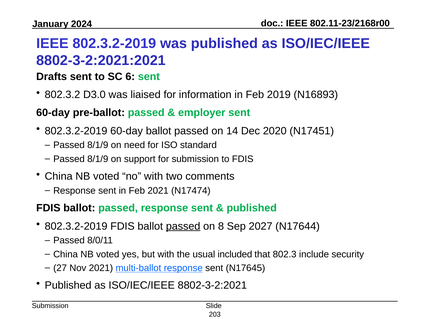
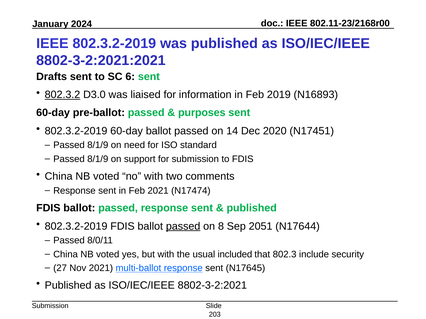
802.3.2 underline: none -> present (62, 95)
employer: employer -> purposes (202, 113)
2027: 2027 -> 2051 (261, 227)
